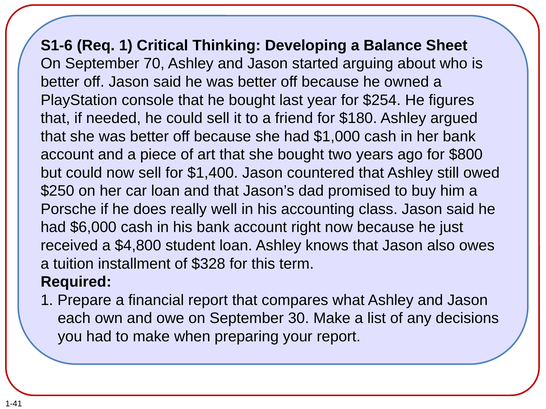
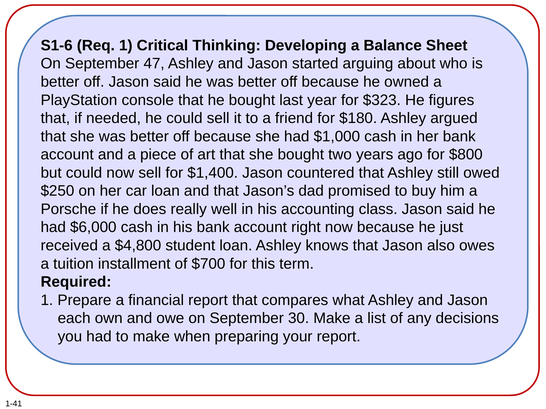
70: 70 -> 47 (154, 64)
$254: $254 -> $323 (382, 100)
$328: $328 -> $700 (208, 264)
